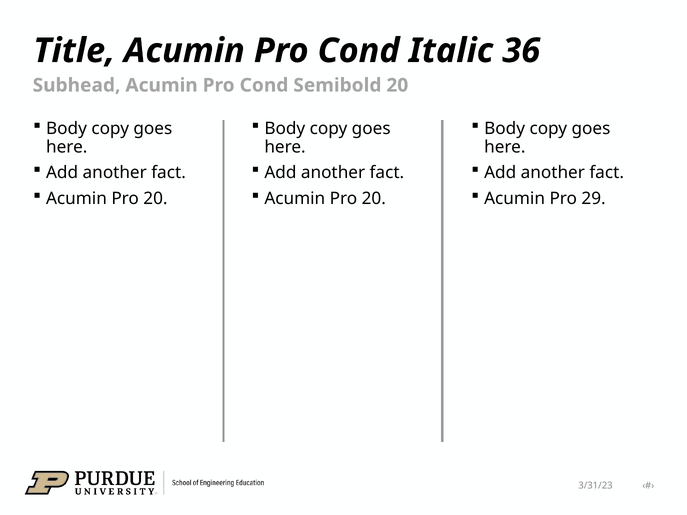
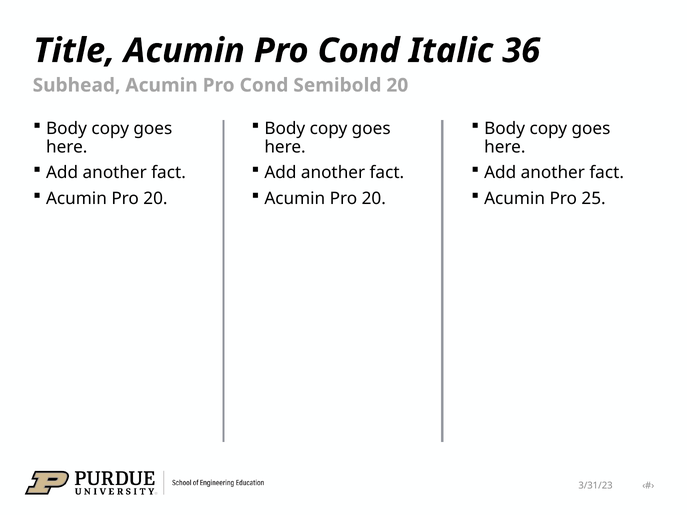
29: 29 -> 25 (594, 199)
